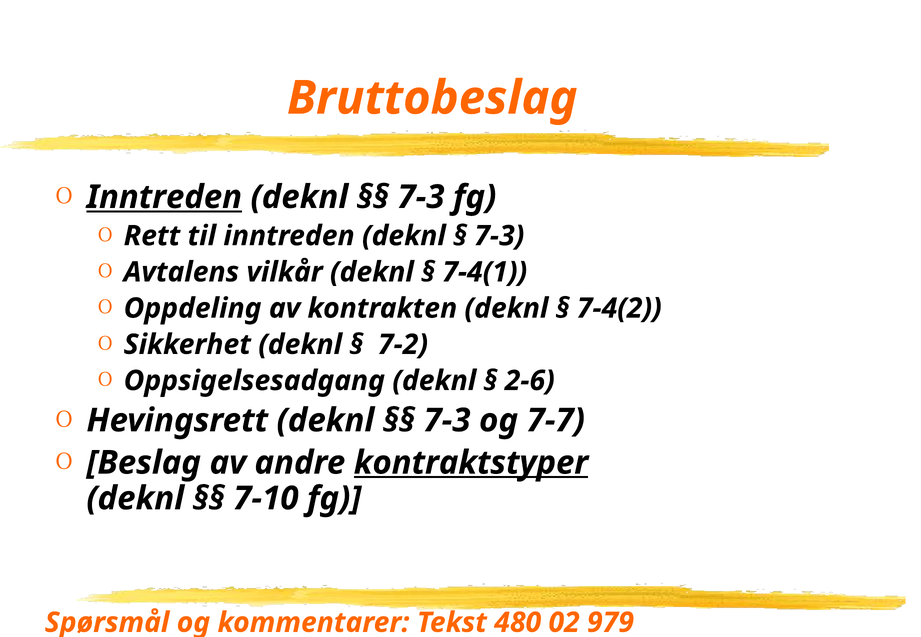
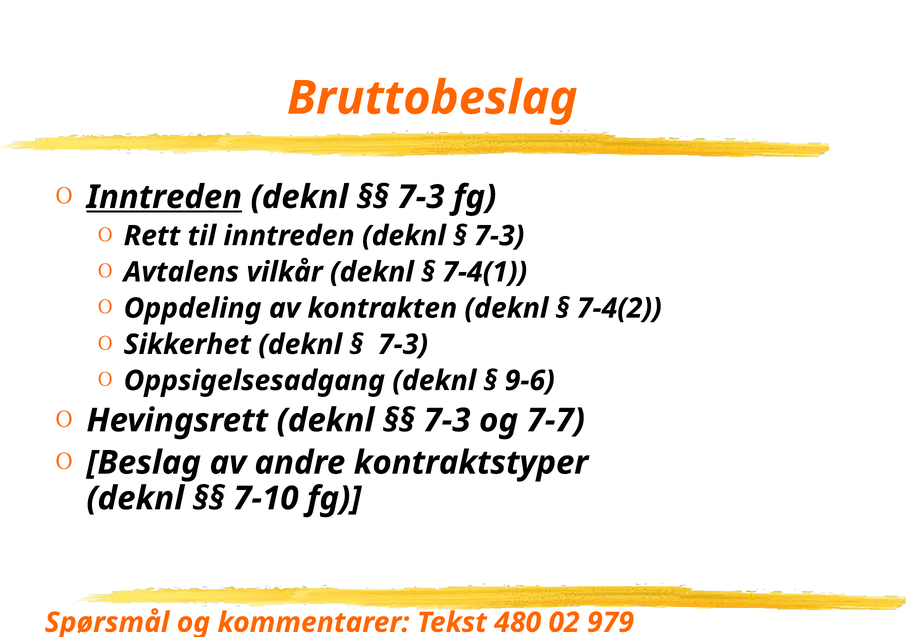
7-2: 7-2 -> 7-3 (403, 345)
2-6: 2-6 -> 9-6 (530, 381)
kontraktstyper underline: present -> none (471, 463)
